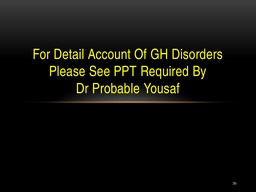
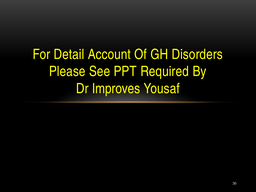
Probable: Probable -> Improves (116, 89)
